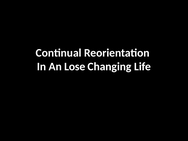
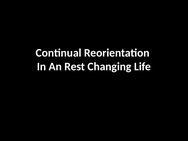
Lose: Lose -> Rest (75, 67)
